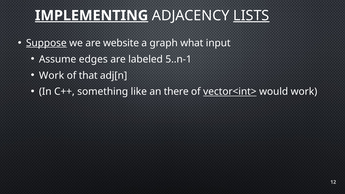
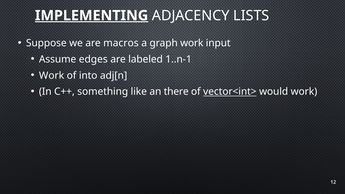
LISTS underline: present -> none (251, 16)
Suppose underline: present -> none (46, 43)
website: website -> macros (121, 43)
graph what: what -> work (192, 43)
5..n-1: 5..n-1 -> 1..n-1 (179, 59)
that: that -> into (88, 75)
